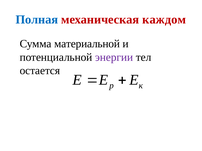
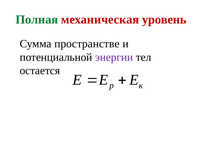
Полная colour: blue -> green (37, 20)
каждом: каждом -> уровень (164, 20)
материальной: материальной -> пространстве (87, 44)
